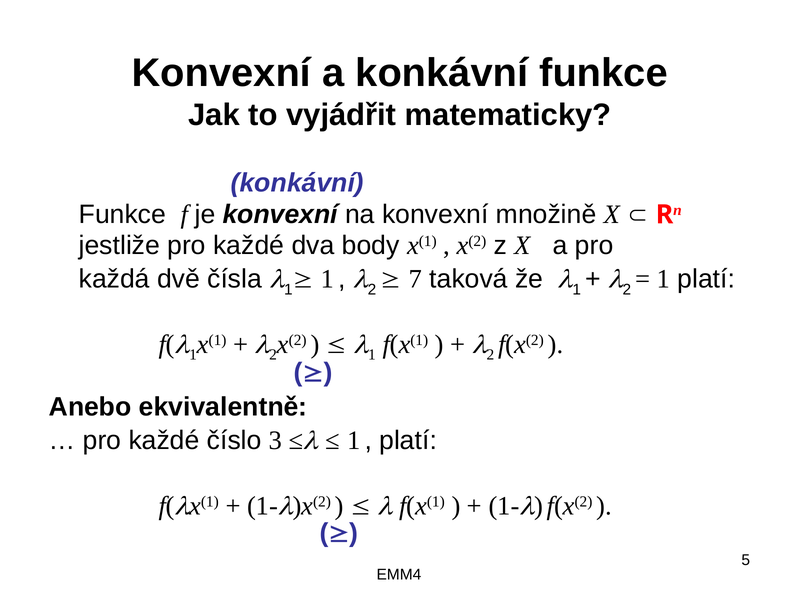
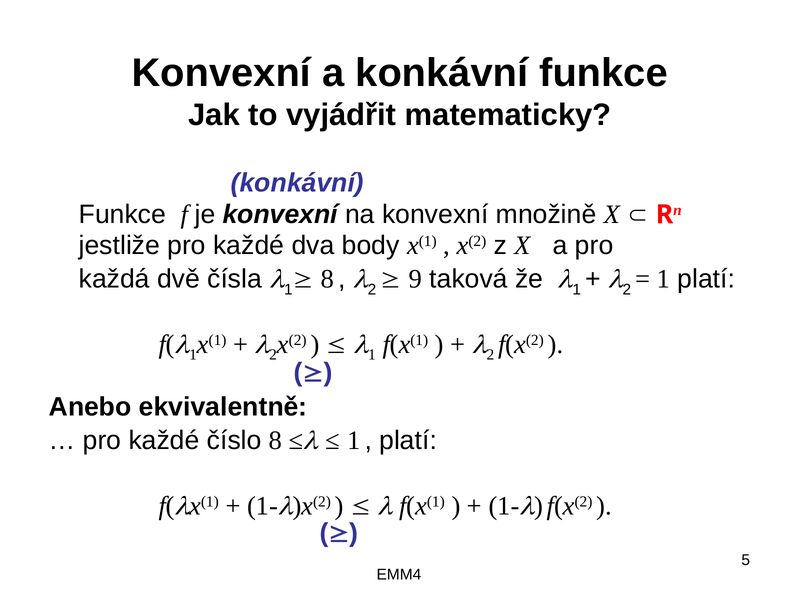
1: 1 -> 8 (328, 279)
7: 7 -> 9 (415, 279)
číslo 3: 3 -> 8 (276, 440)
